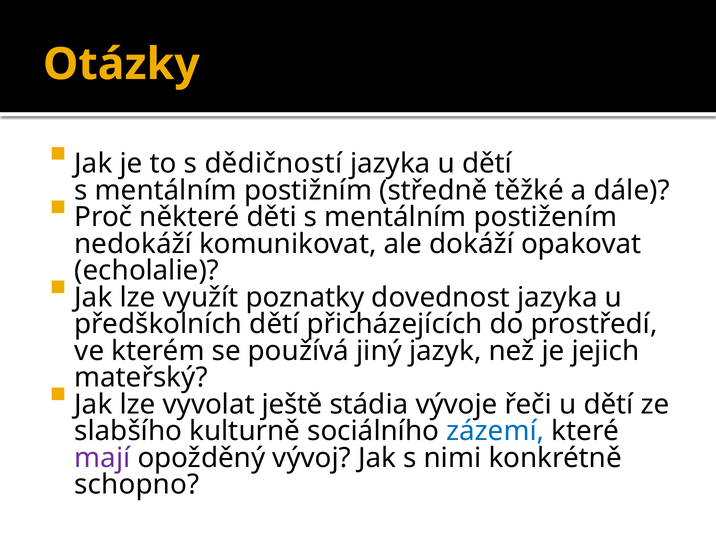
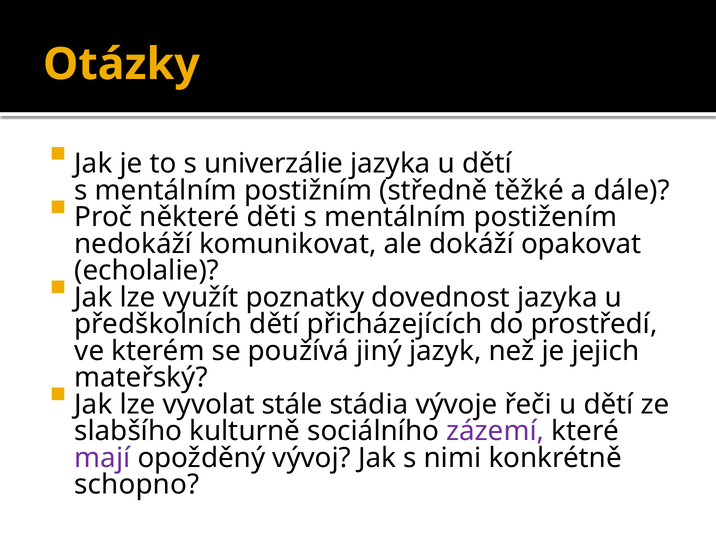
dědičností: dědičností -> univerzálie (274, 164)
ještě: ještě -> stále (292, 404)
zázemí colour: blue -> purple (495, 431)
